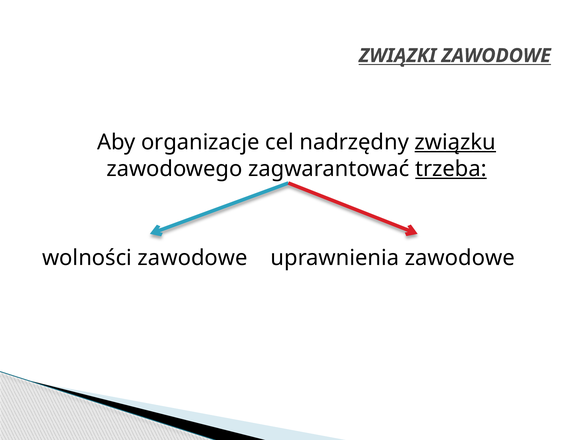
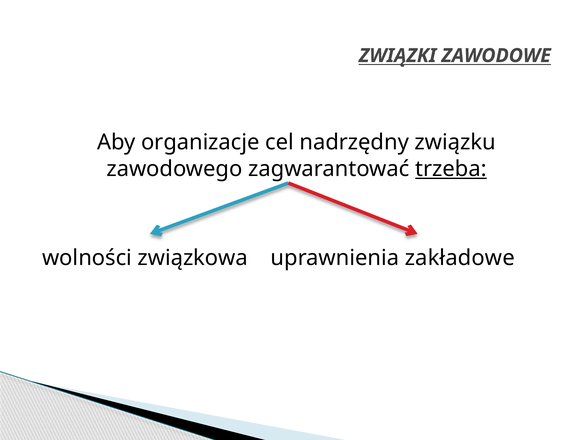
związku underline: present -> none (455, 142)
wolności zawodowe: zawodowe -> związkowa (193, 258)
uprawnienia zawodowe: zawodowe -> zakładowe (460, 258)
